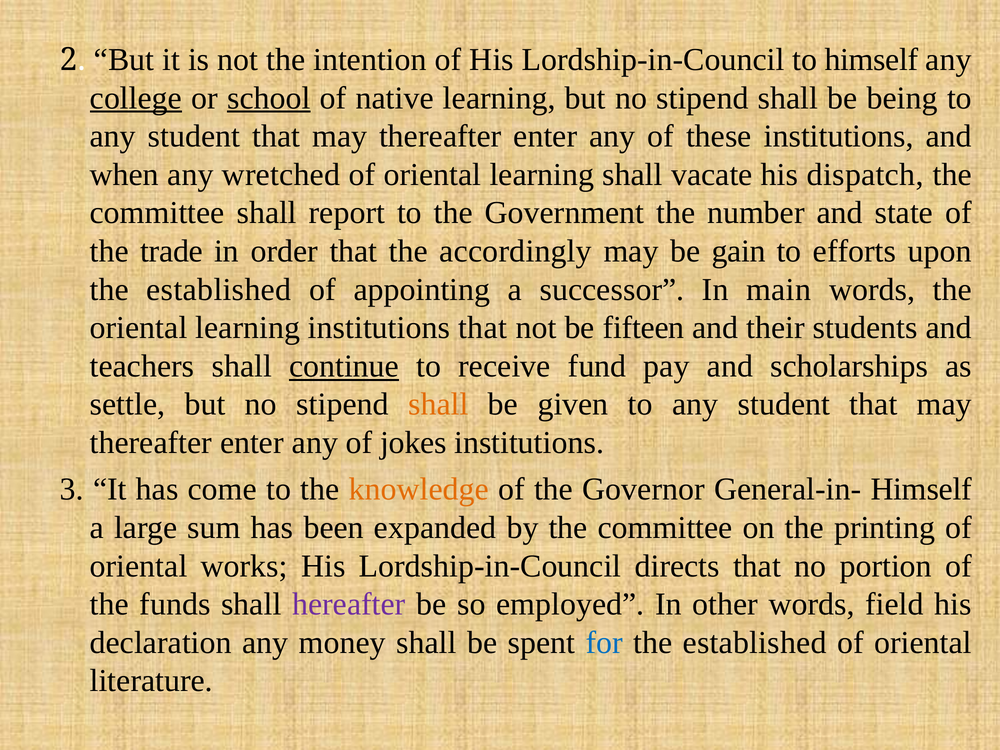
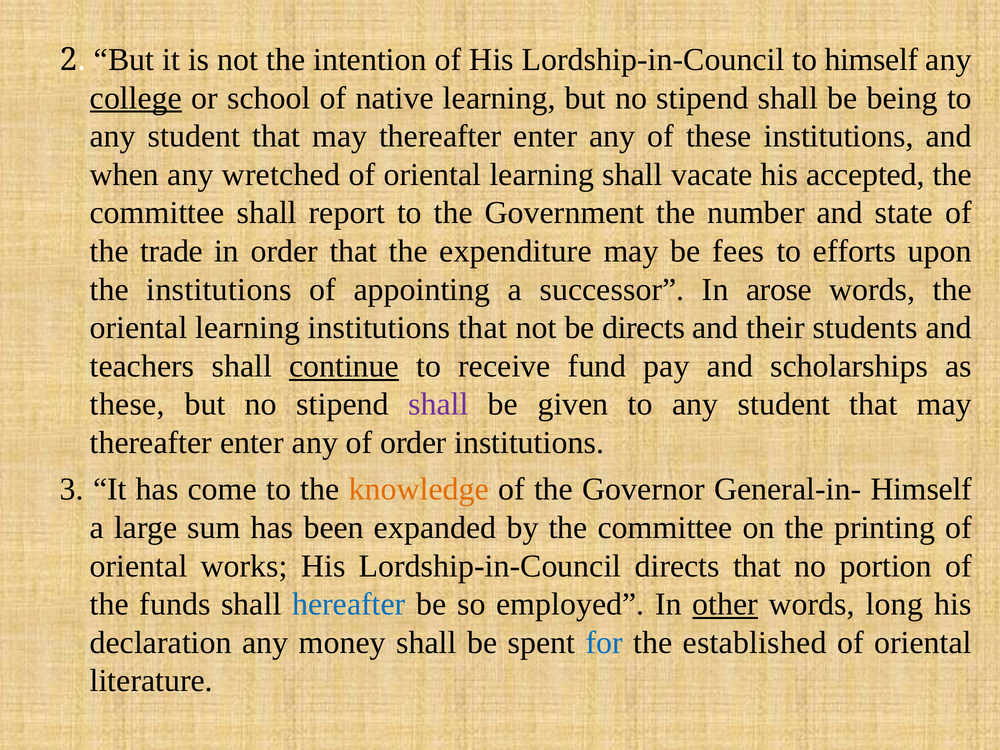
school underline: present -> none (269, 98)
dispatch: dispatch -> accepted (866, 175)
accordingly: accordingly -> expenditure (516, 251)
gain: gain -> fees (738, 251)
established: established -> institutions (219, 290)
main: main -> arose (779, 290)
be fifteen: fifteen -> directs (644, 328)
settle: settle -> these (127, 404)
shall colour: orange -> purple (438, 404)
of jokes: jokes -> order (413, 443)
hereafter colour: purple -> blue (349, 604)
other underline: none -> present (725, 604)
field: field -> long (894, 604)
